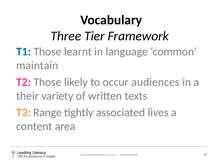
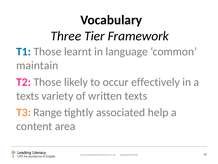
audiences: audiences -> effectively (155, 82)
their: their -> texts (28, 96)
lives: lives -> help (158, 112)
